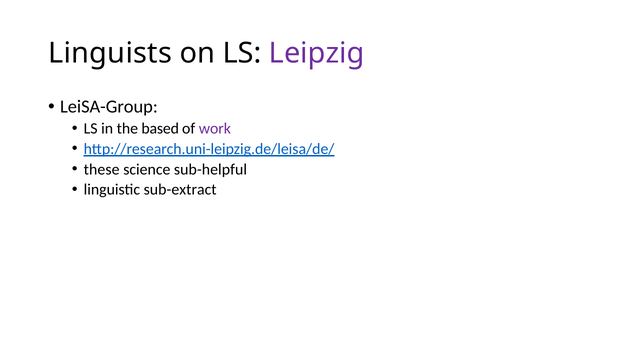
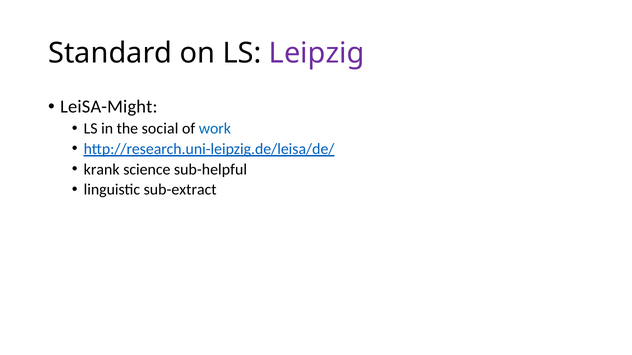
Linguists: Linguists -> Standard (110, 53)
LeiSA-Group: LeiSA-Group -> LeiSA-Might (109, 107)
based: based -> social (160, 129)
work colour: purple -> blue (215, 129)
these: these -> krank (102, 170)
